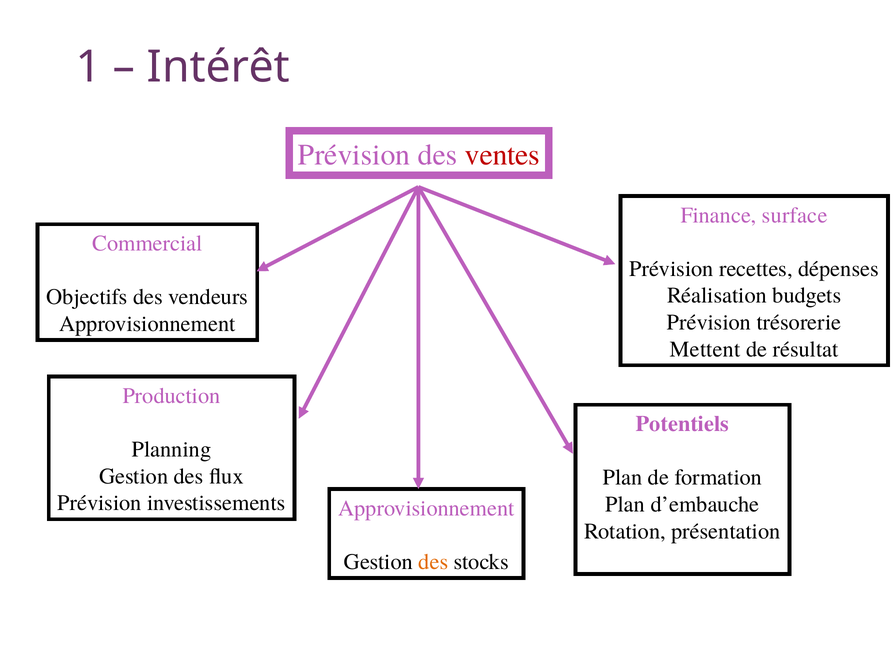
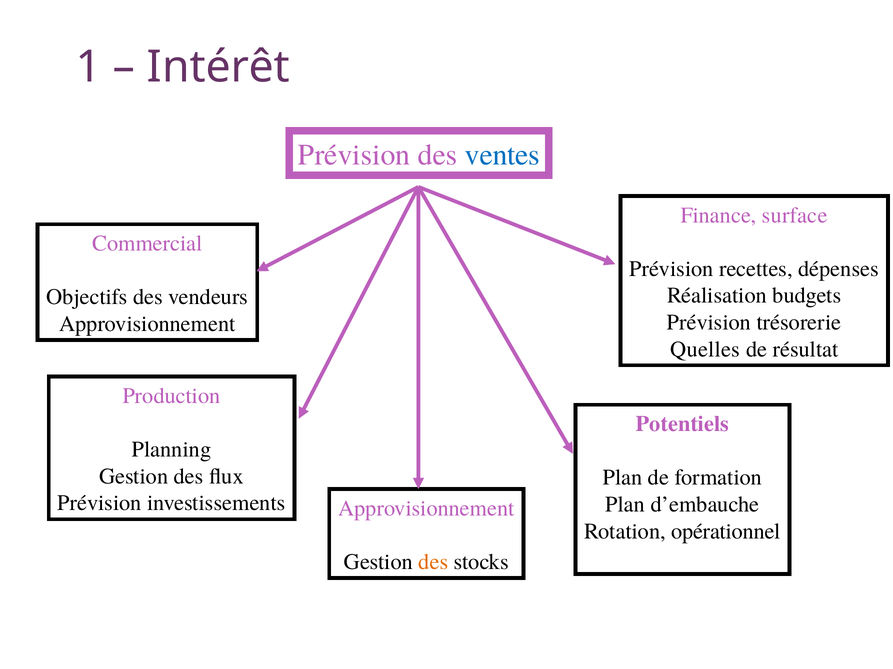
ventes colour: red -> blue (502, 155)
Mettent: Mettent -> Quelles (705, 350)
présentation: présentation -> opérationnel (726, 532)
